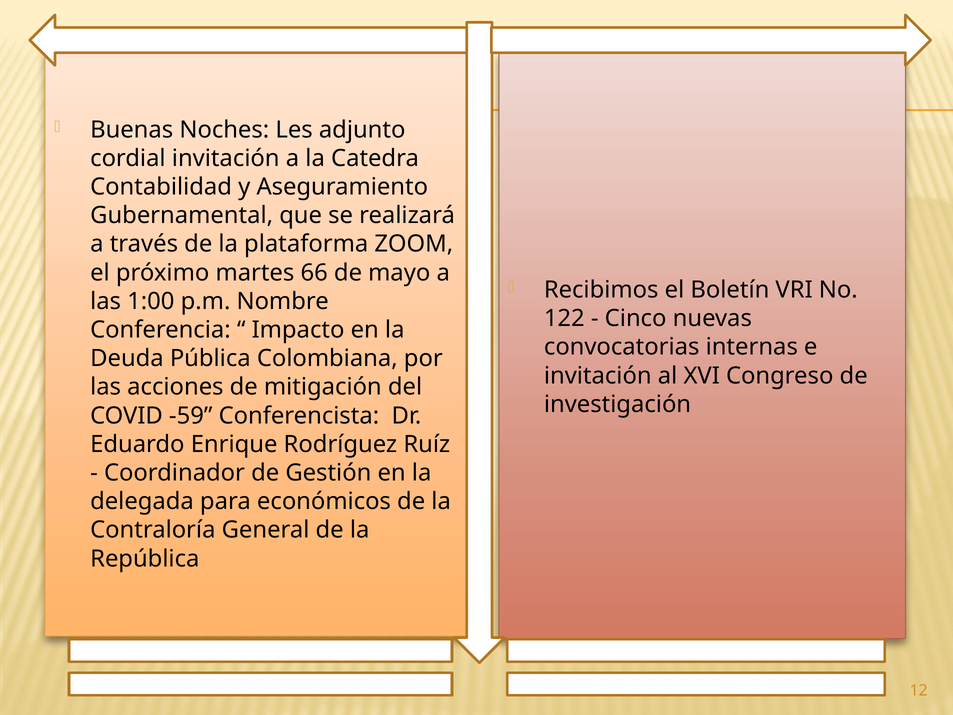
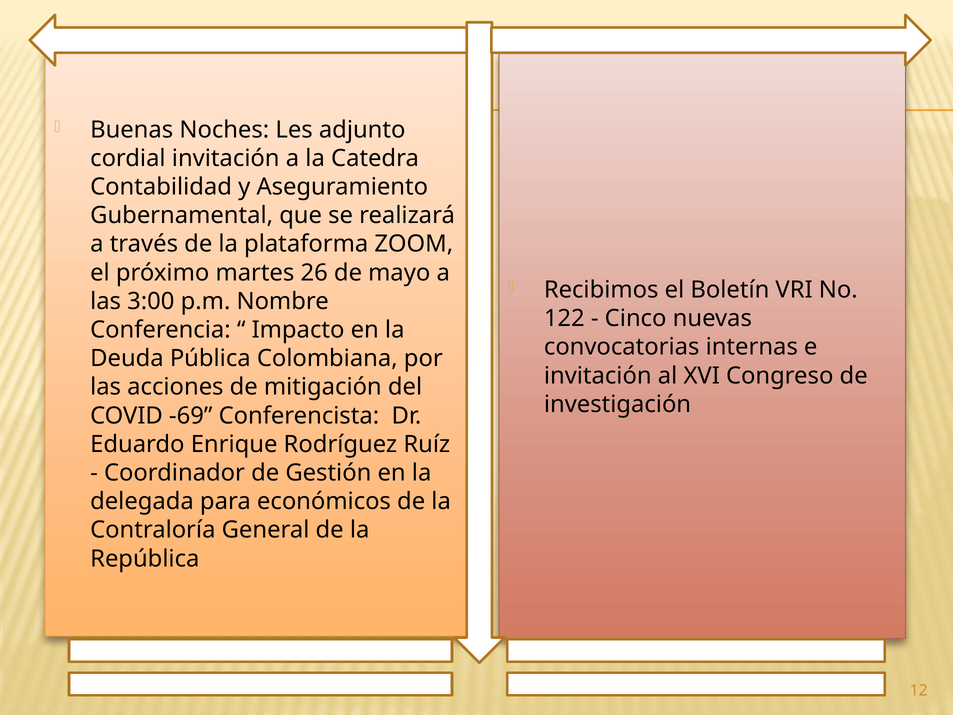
66: 66 -> 26 (314, 273)
1:00: 1:00 -> 3:00 (151, 301)
-59: -59 -> -69 (191, 416)
